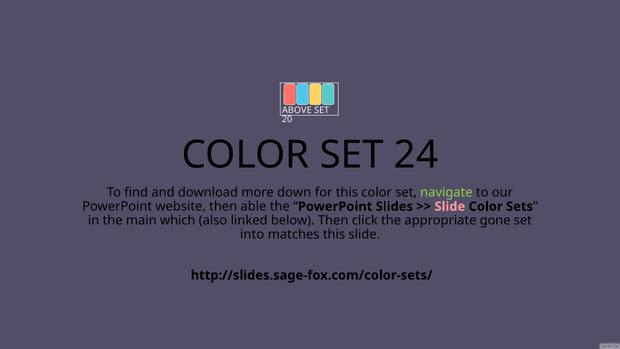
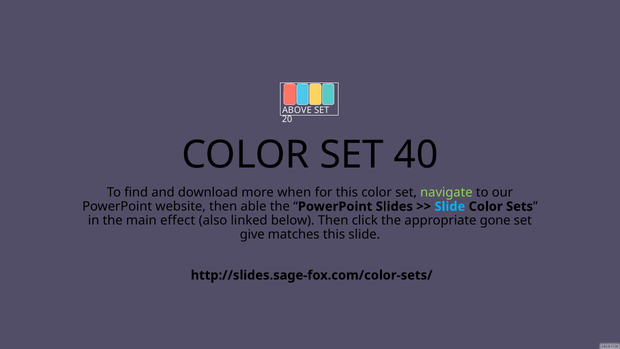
24: 24 -> 40 (416, 155)
down: down -> when (294, 192)
Slide colour: pink -> light blue (450, 206)
which: which -> effect (178, 220)
into: into -> give (252, 234)
